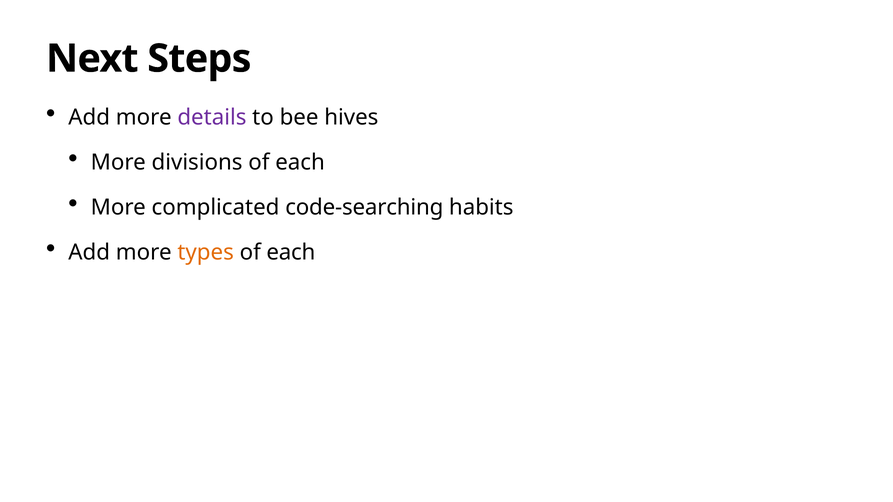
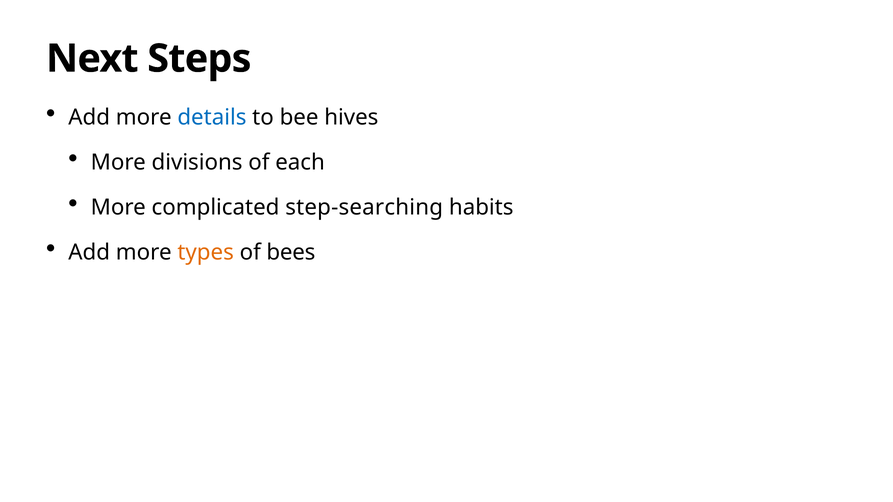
details colour: purple -> blue (212, 118)
code-searching: code-searching -> step-searching (364, 208)
each: each -> bees (291, 253)
